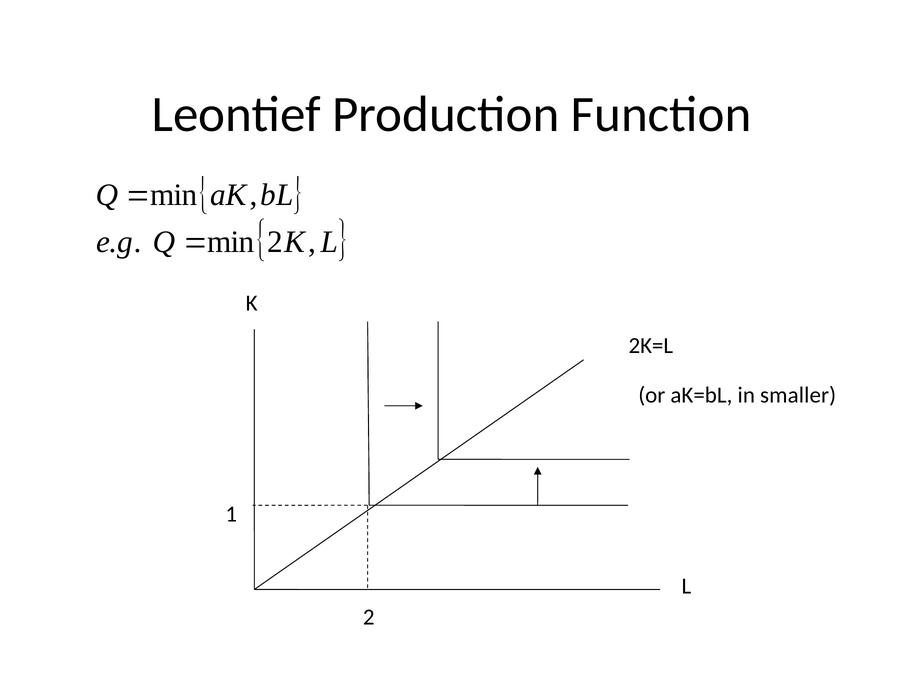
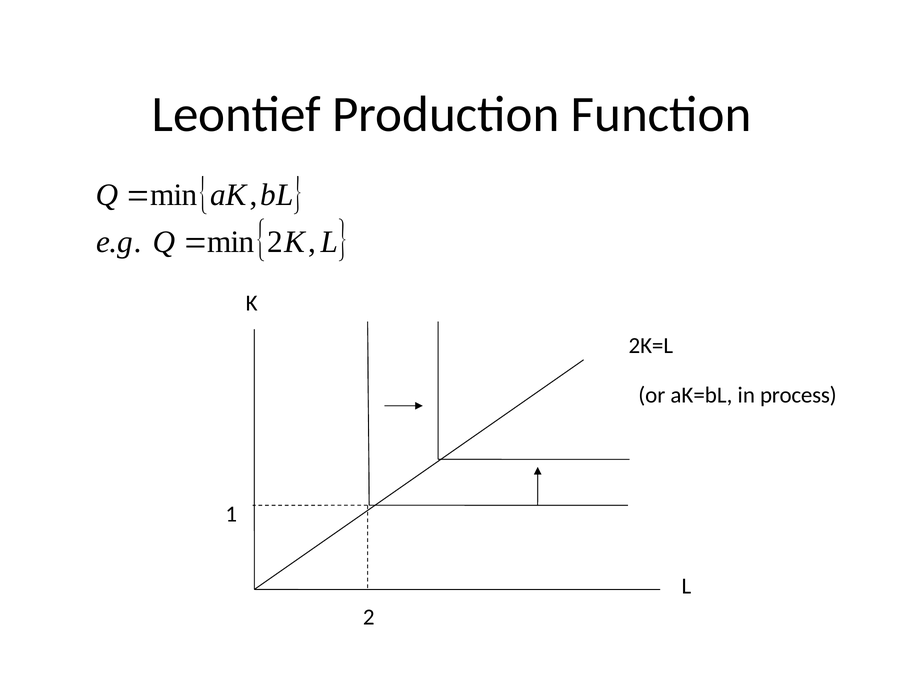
smaller: smaller -> process (798, 395)
